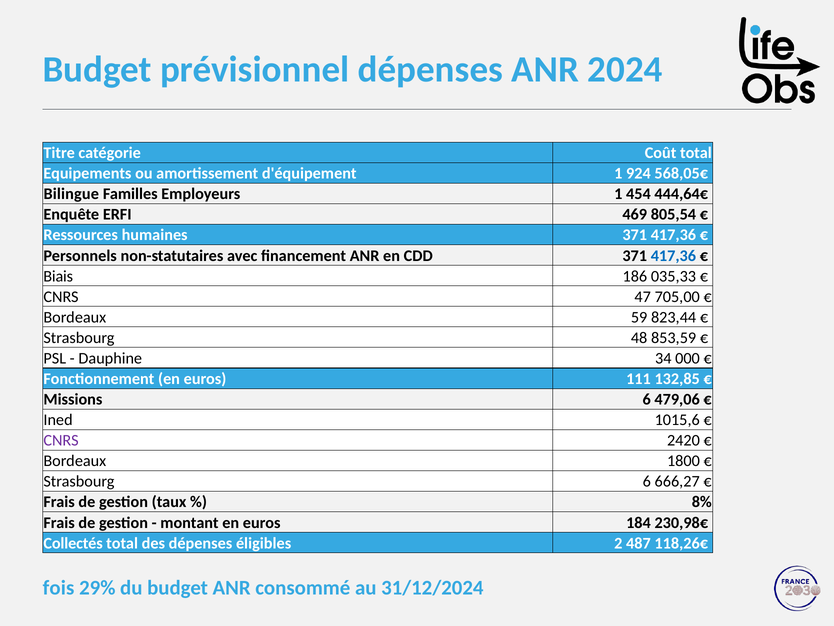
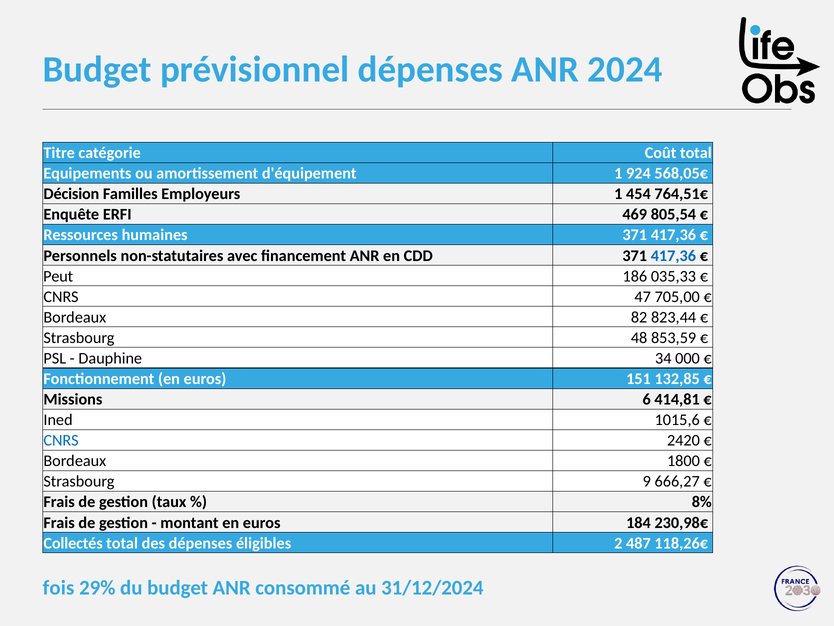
Bilingue: Bilingue -> Décision (71, 194)
444,64€: 444,64€ -> 764,51€ (681, 194)
Biais: Biais -> Peut (58, 276)
59: 59 -> 82 (639, 317)
111: 111 -> 151 (638, 379)
479,06: 479,06 -> 414,81 (677, 399)
CNRS colour: purple -> blue (61, 440)
Strasbourg 6: 6 -> 9 (647, 481)
